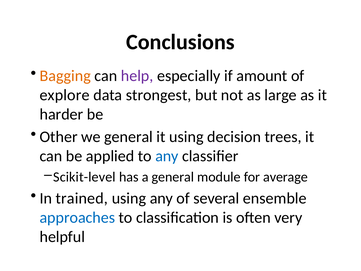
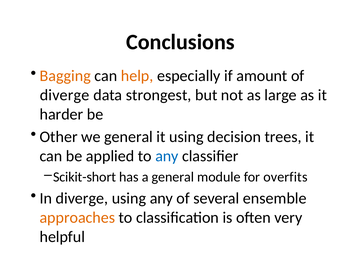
help colour: purple -> orange (137, 76)
explore: explore -> diverge (65, 95)
Scikit-level: Scikit-level -> Scikit-short (85, 177)
average: average -> overfits (285, 177)
In trained: trained -> diverge (82, 198)
approaches colour: blue -> orange (77, 217)
